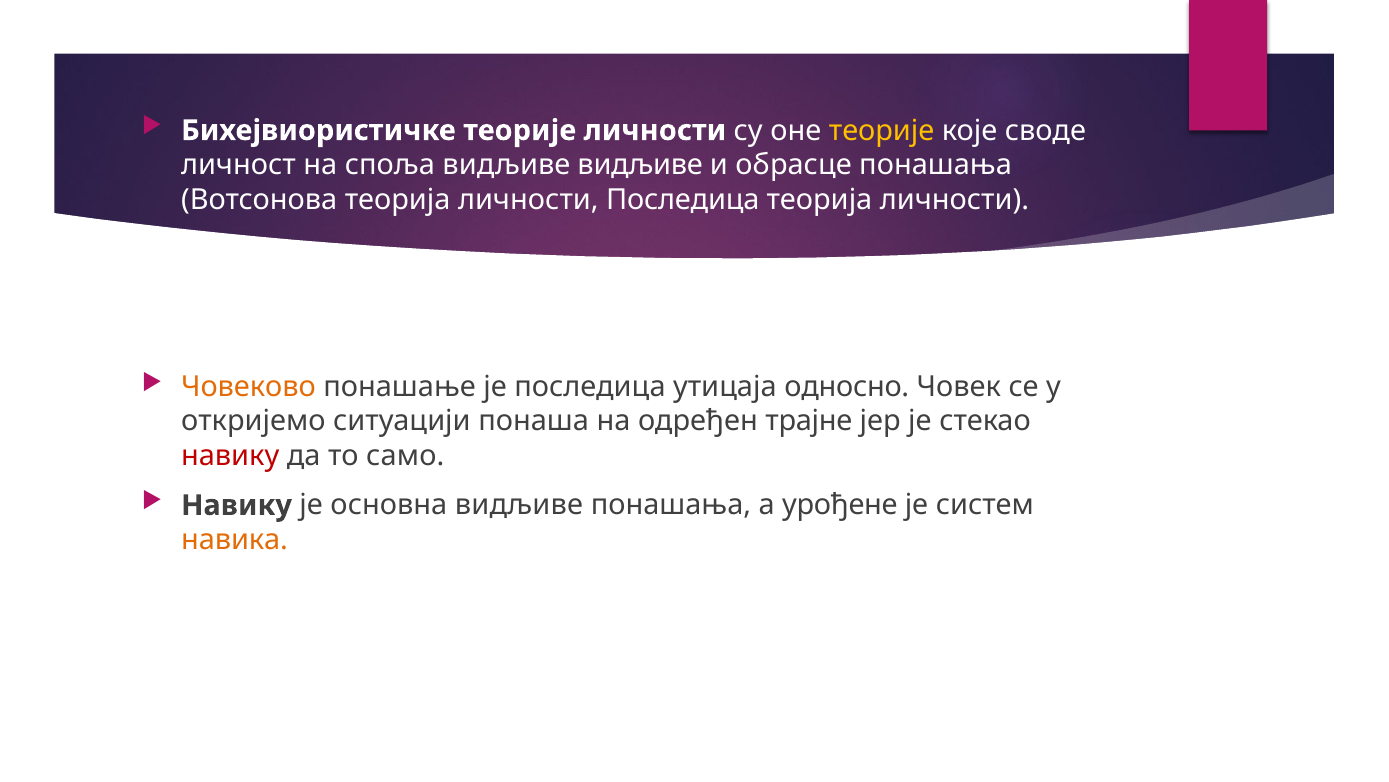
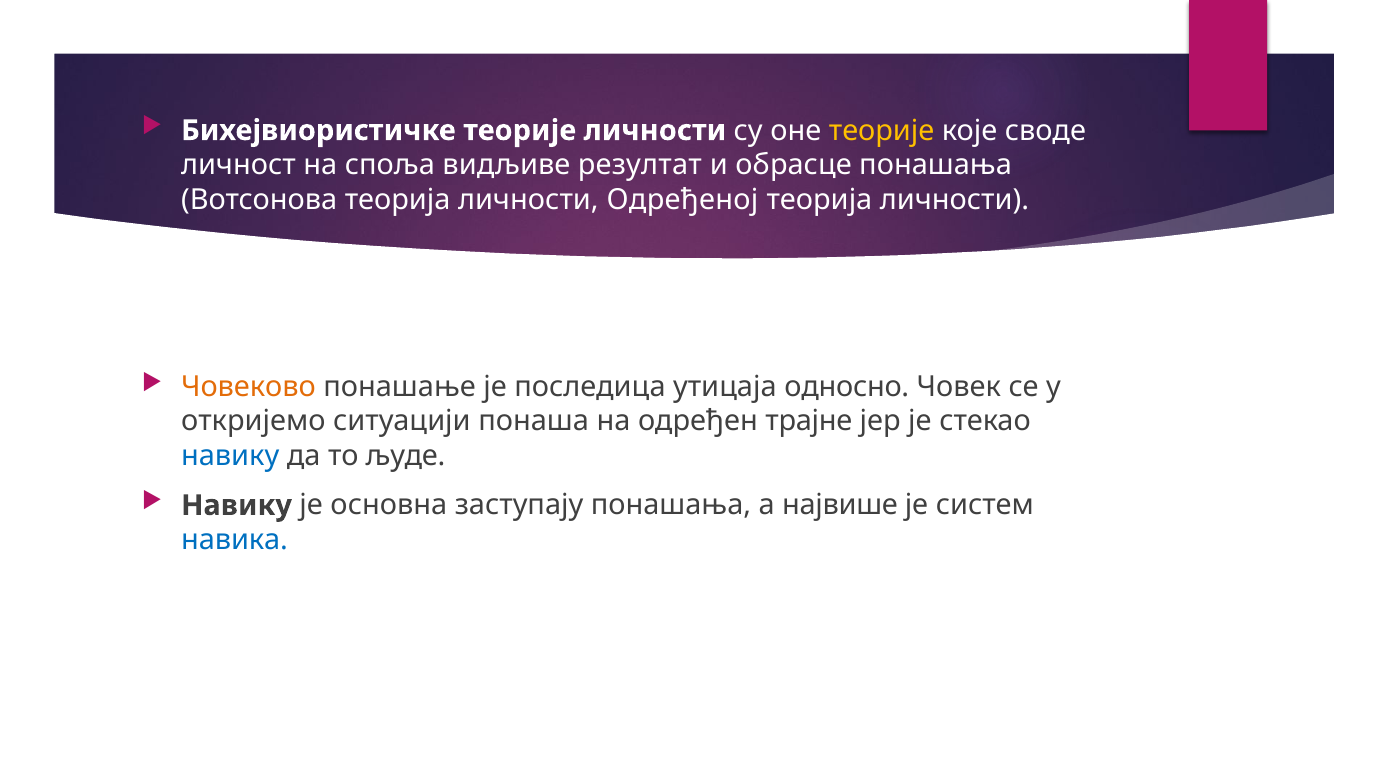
видљиве видљиве: видљиве -> резултат (640, 165)
личности Последица: Последица -> Одређеној (683, 200)
навику colour: red -> blue (230, 456)
само: само -> људе (406, 456)
основна видљиве: видљиве -> заступају (519, 505)
урођене: урођене -> највише (840, 505)
навика colour: orange -> blue (235, 540)
